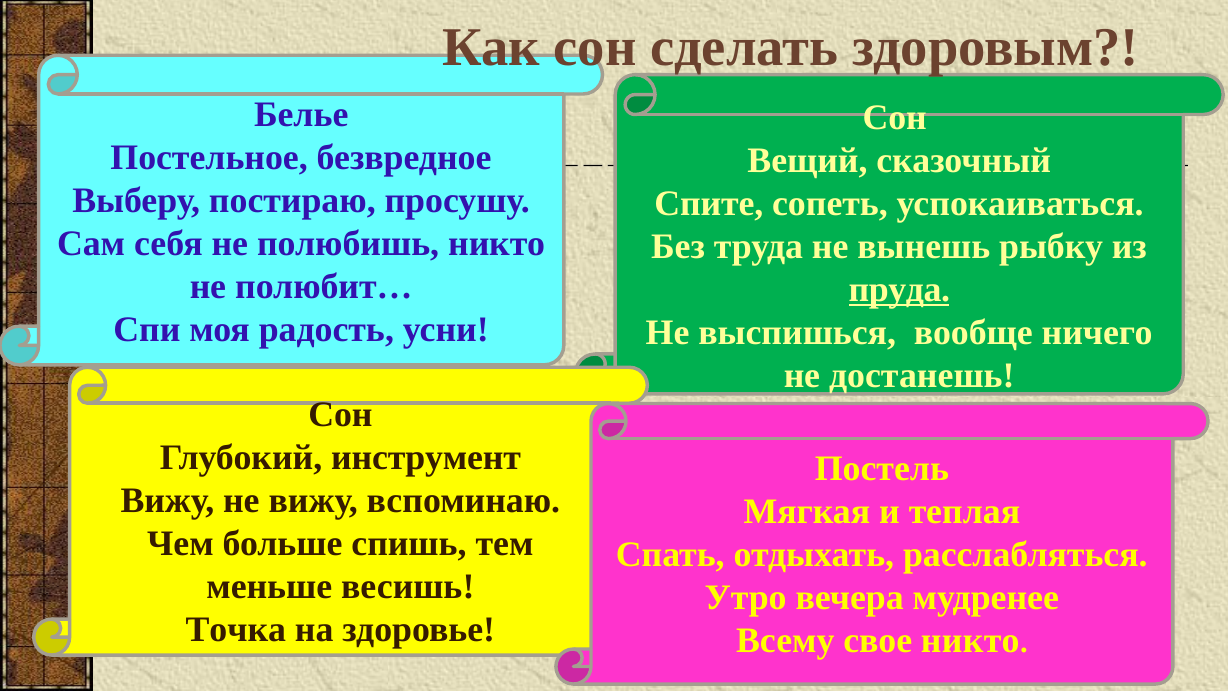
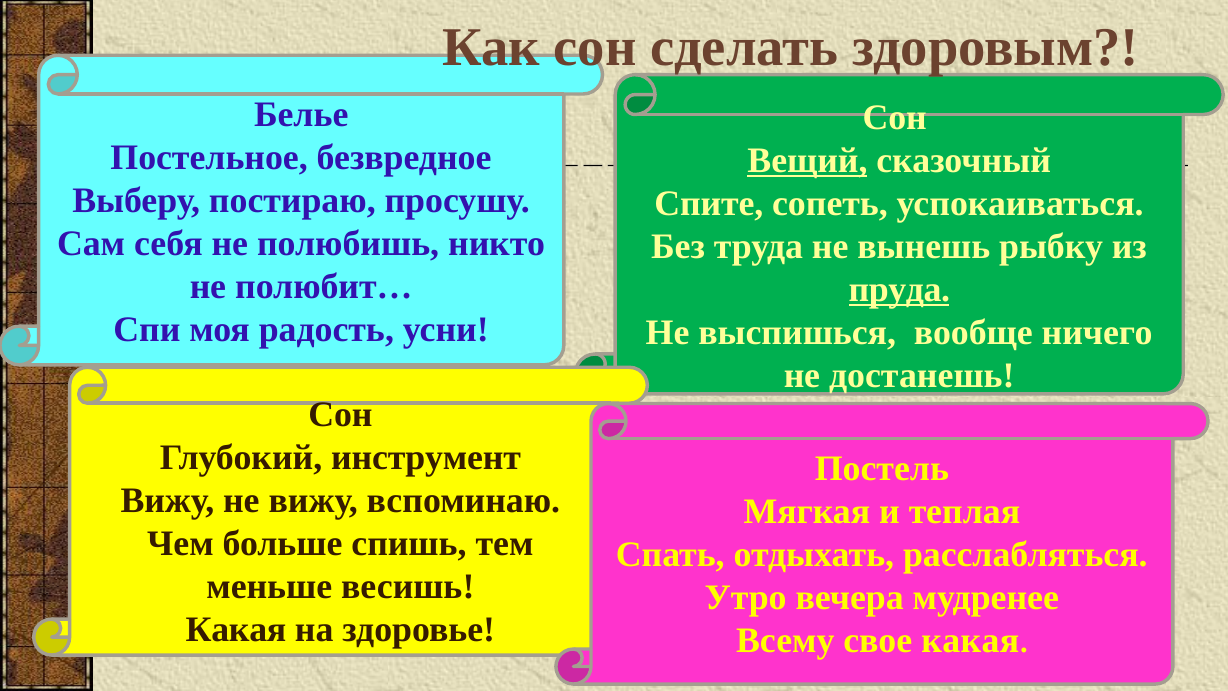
Вещий underline: none -> present (807, 161)
Точка: Точка -> Какая (236, 630)
свое никто: никто -> какая (970, 641)
